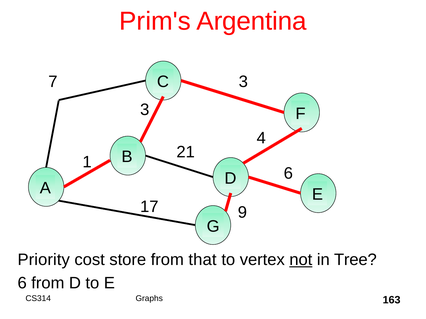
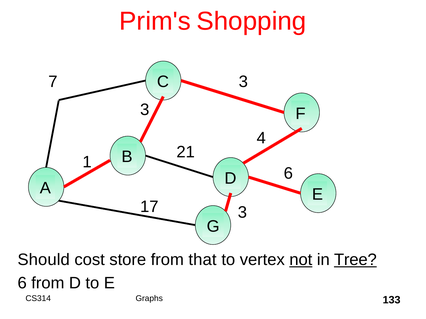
Argentina: Argentina -> Shopping (251, 21)
17 9: 9 -> 3 (242, 213)
Priority: Priority -> Should (44, 260)
Tree underline: none -> present (355, 260)
163: 163 -> 133 (392, 300)
